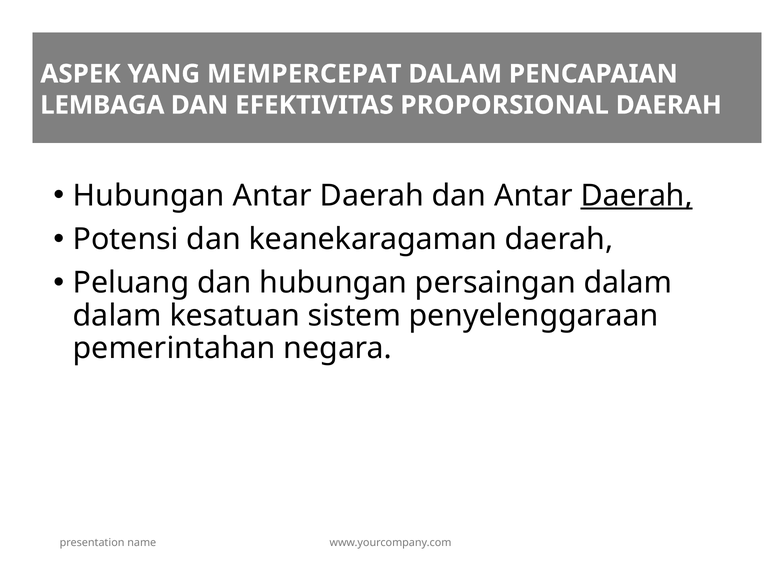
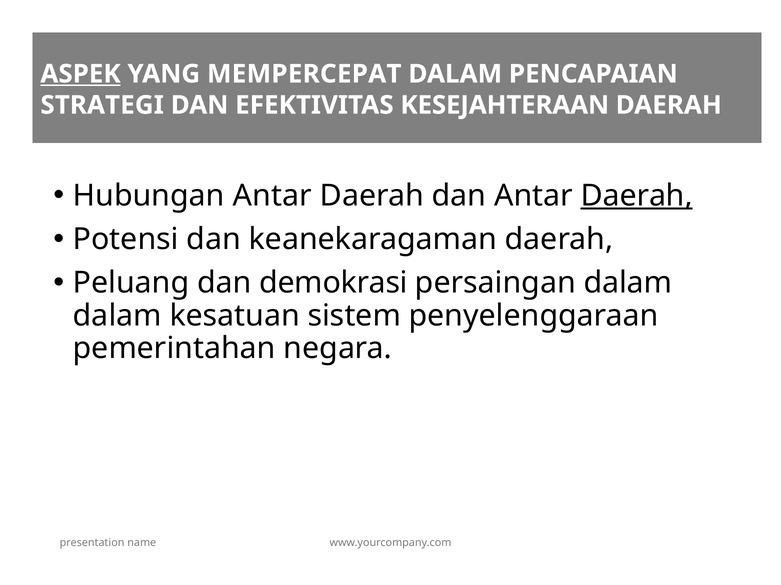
ASPEK underline: none -> present (81, 74)
LEMBAGA: LEMBAGA -> STRATEGI (102, 105)
PROPORSIONAL: PROPORSIONAL -> KESEJAHTERAAN (505, 105)
dan hubungan: hubungan -> demokrasi (333, 283)
